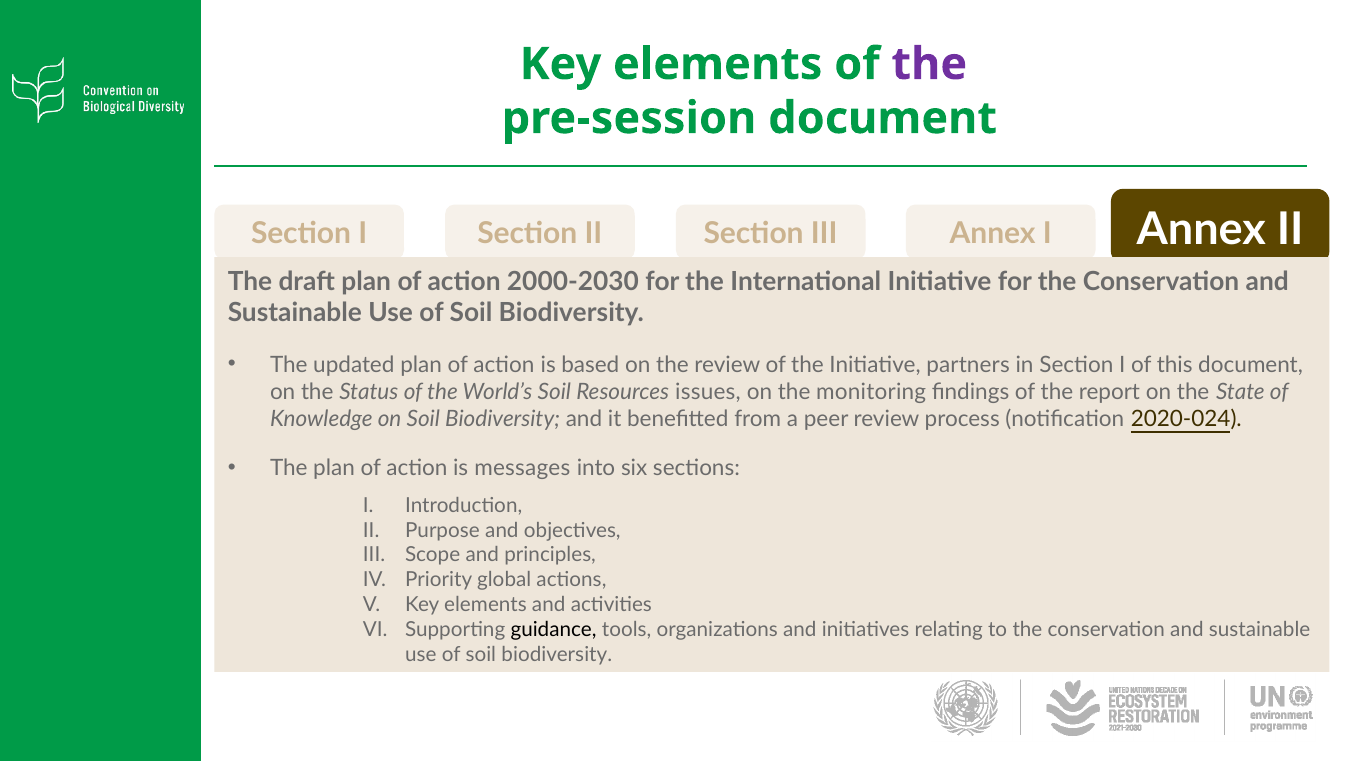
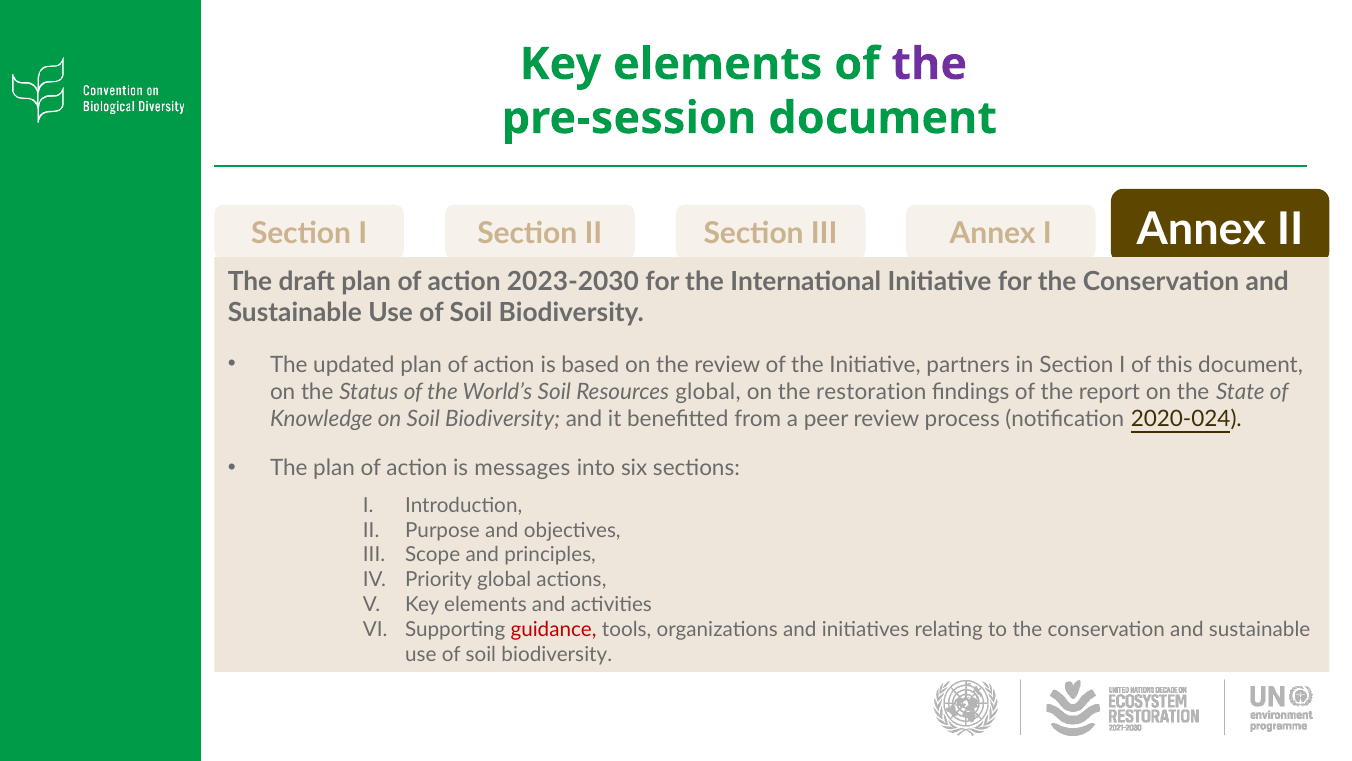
2000-2030: 2000-2030 -> 2023-2030 (573, 281)
Resources issues: issues -> global (708, 391)
monitoring: monitoring -> restoration (871, 391)
guidance colour: black -> red (554, 629)
